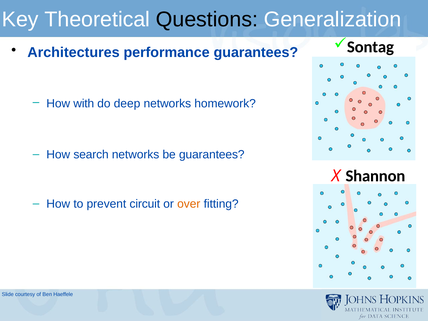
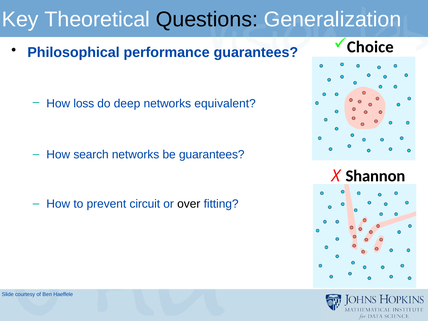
Architectures: Architectures -> Philosophical (74, 52)
Sontag: Sontag -> Choice (370, 47)
with: with -> loss (84, 104)
homework: homework -> equivalent (225, 104)
over colour: orange -> black (189, 204)
